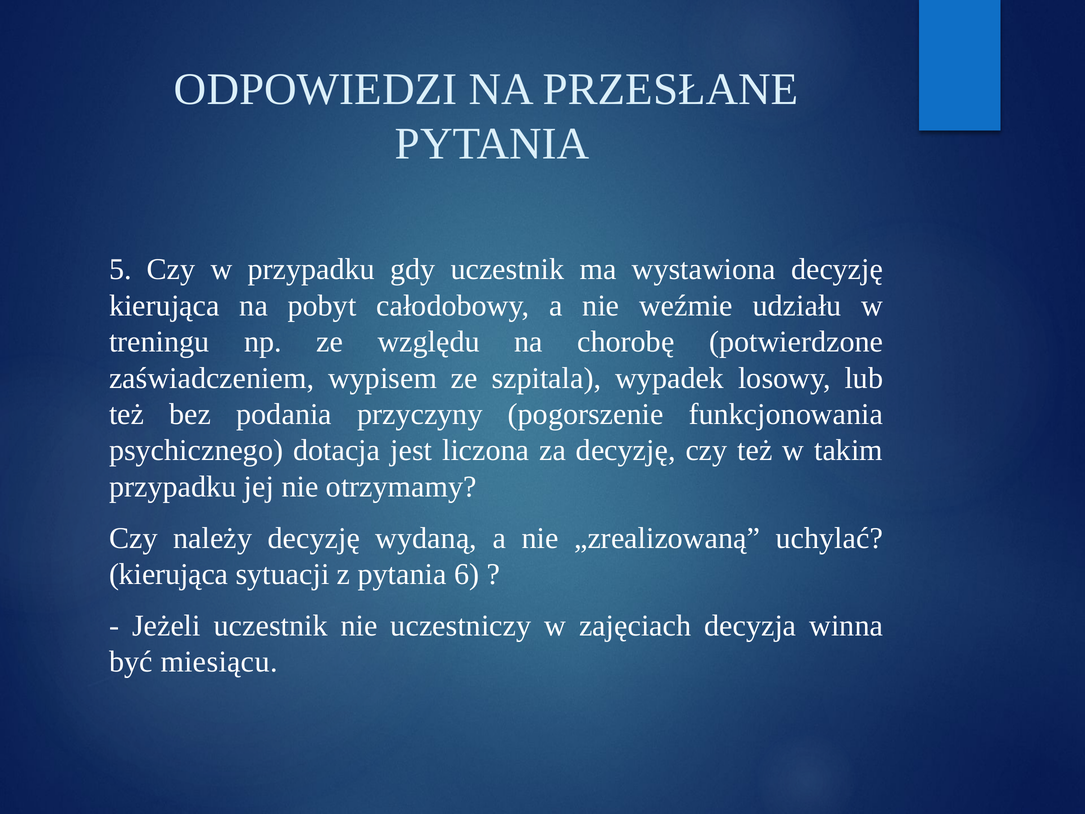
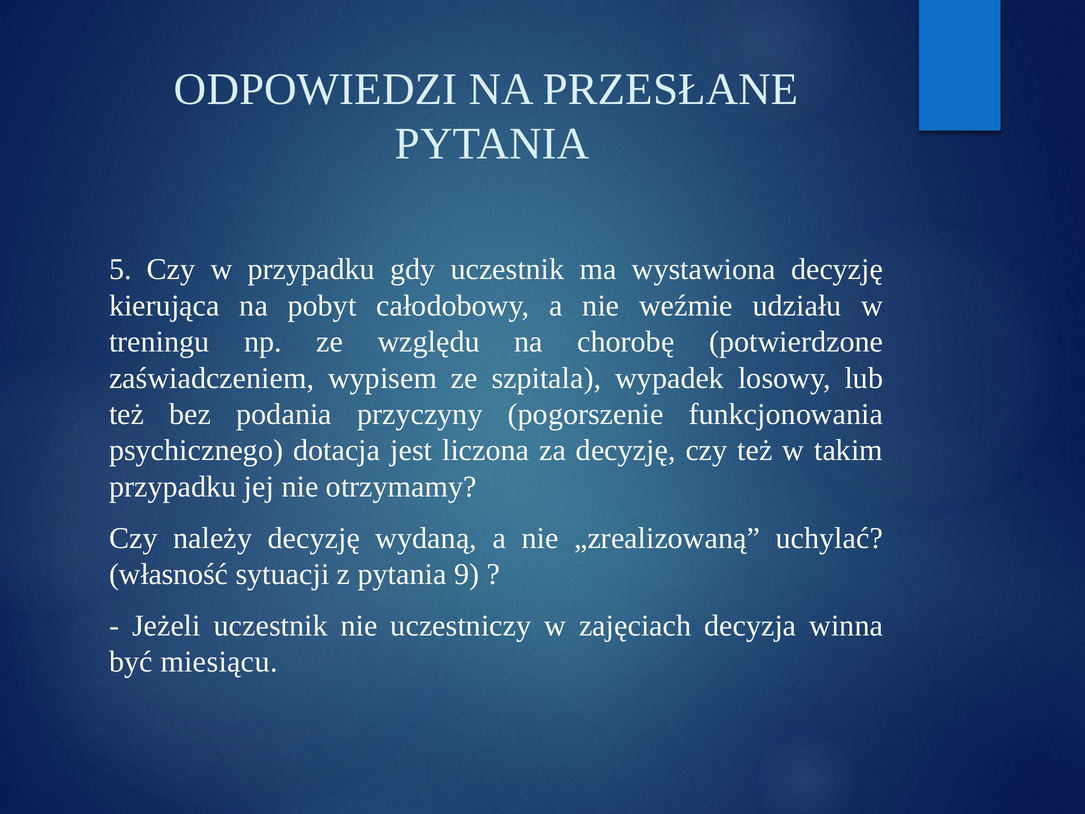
kierująca: kierująca -> własność (169, 574)
6: 6 -> 9 (467, 574)
